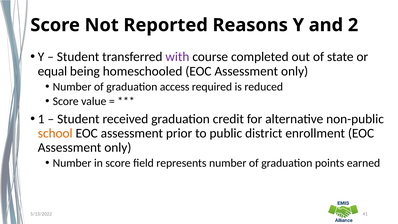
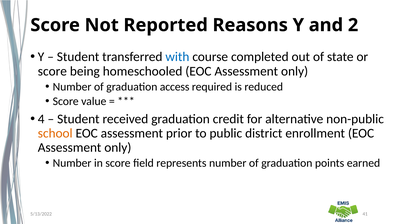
with colour: purple -> blue (177, 57)
equal: equal -> score (52, 71)
1: 1 -> 4 (41, 119)
